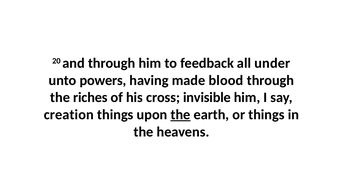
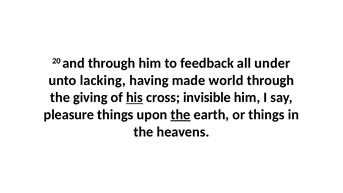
powers: powers -> lacking (103, 80)
blood: blood -> world (226, 80)
riches: riches -> giving (90, 97)
his underline: none -> present (134, 97)
creation: creation -> pleasure (69, 115)
